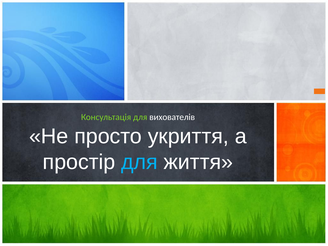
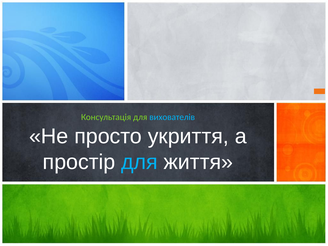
вихователів colour: white -> light blue (172, 117)
